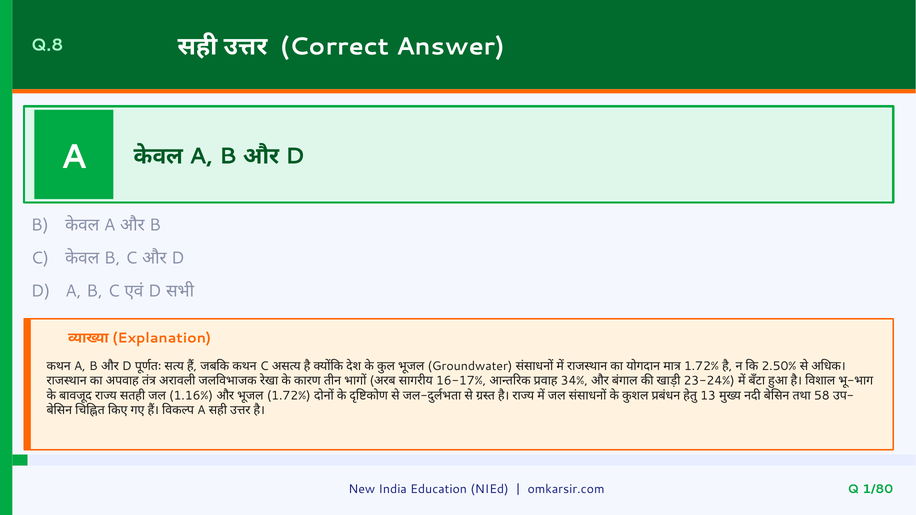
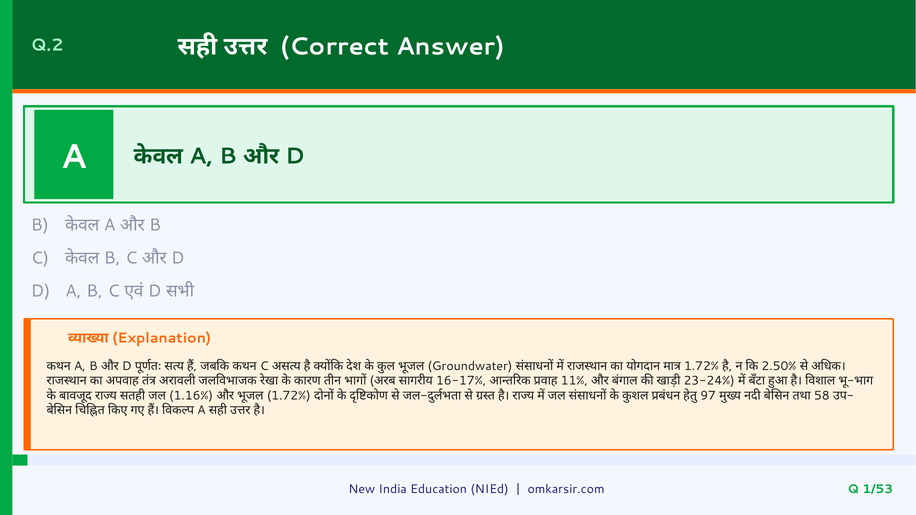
Q.8: Q.8 -> Q.2 (47, 45)
34%: 34% -> 11% (574, 381)
13: 13 -> 97 (708, 396)
1/80: 1/80 -> 1/53 (878, 489)
